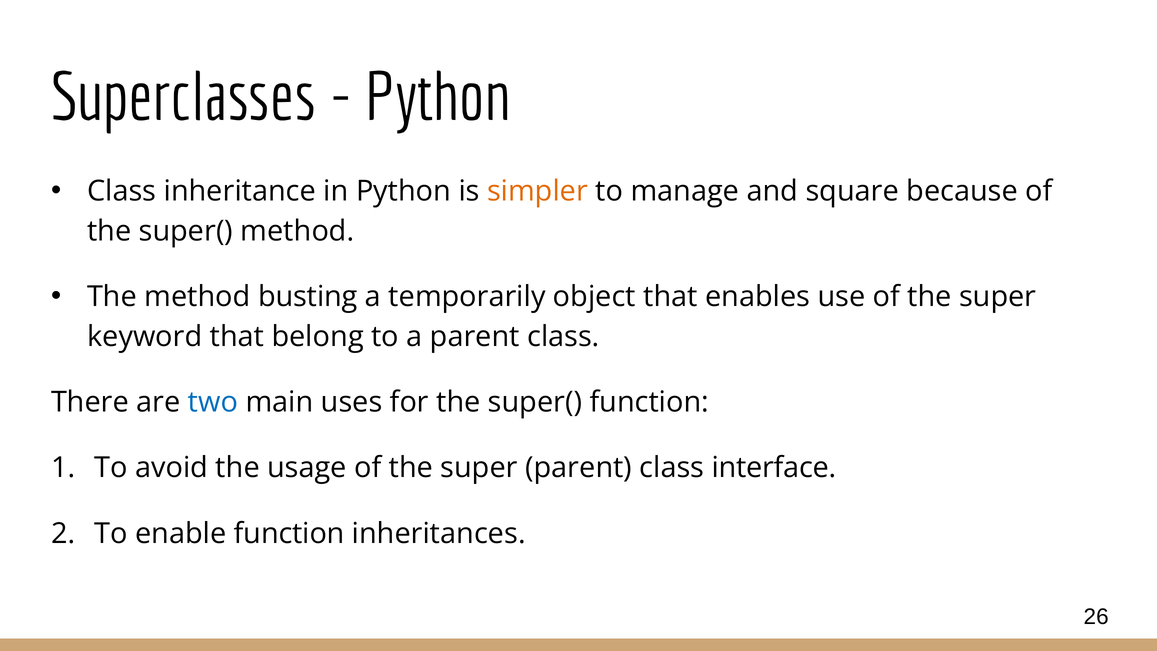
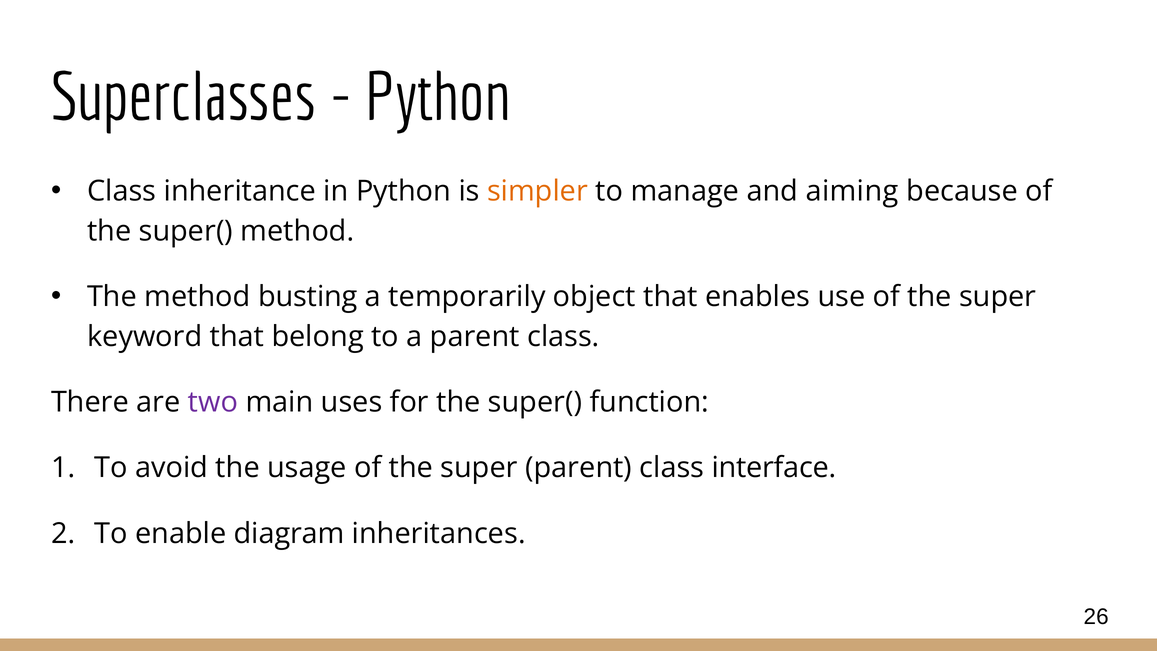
square: square -> aiming (852, 191)
two colour: blue -> purple (213, 402)
enable function: function -> diagram (289, 533)
